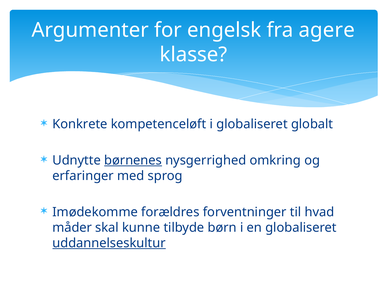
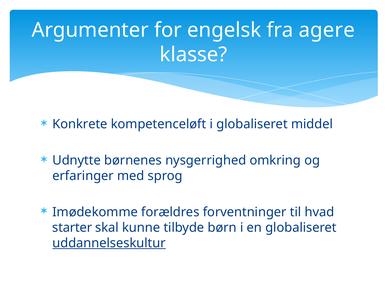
globalt: globalt -> middel (312, 124)
børnenes underline: present -> none (133, 160)
måder: måder -> starter (72, 227)
